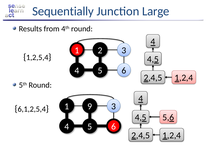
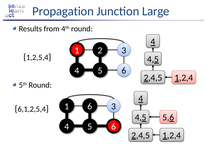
Sequentially: Sequentially -> Propagation (63, 11)
9: 9 -> 6 (90, 106)
